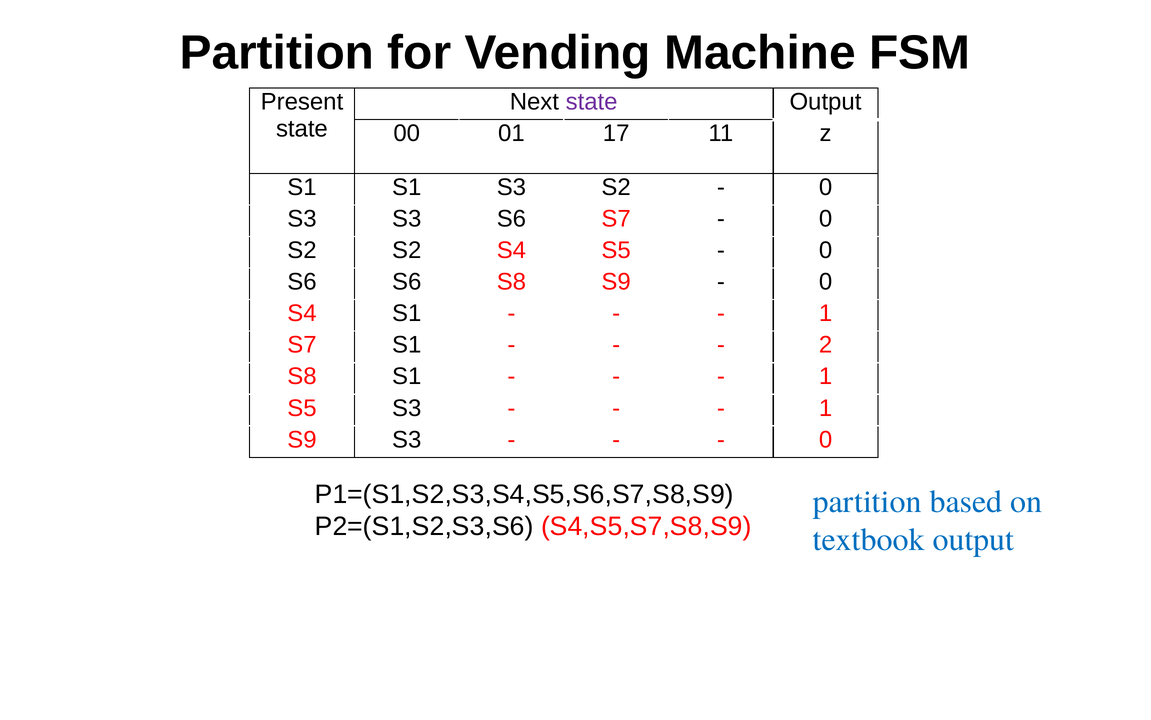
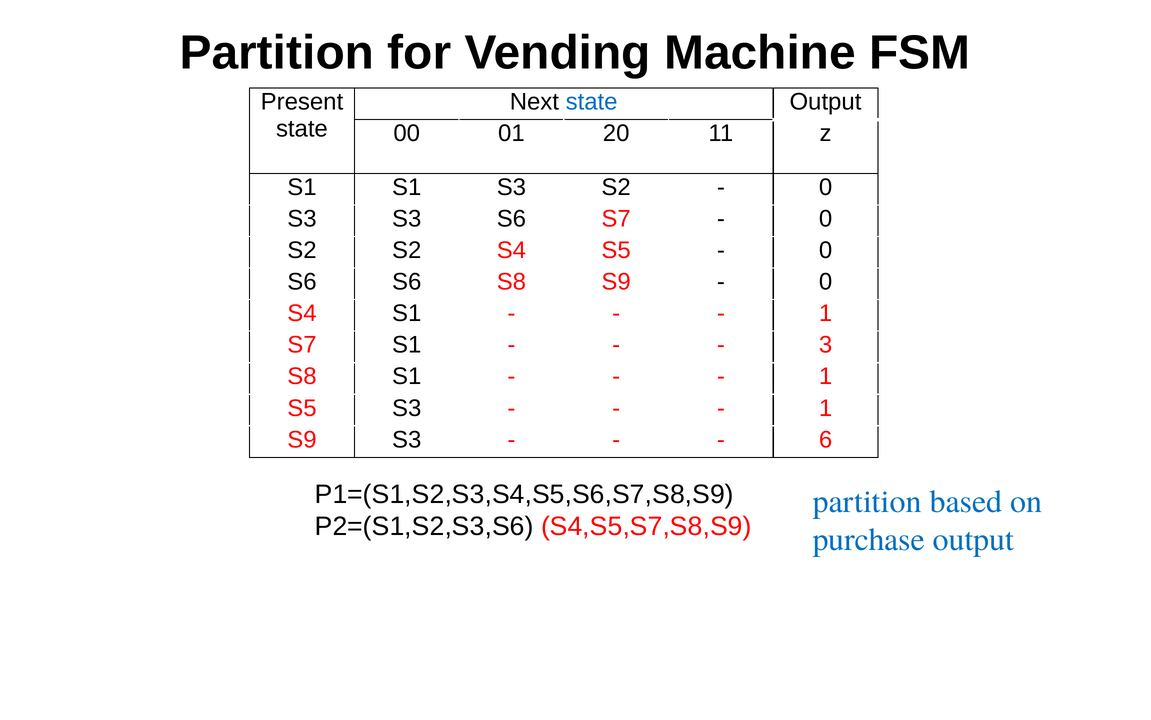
state colour: purple -> blue (592, 102)
17: 17 -> 20 (616, 133)
2: 2 -> 3 (826, 345)
0: 0 -> 6 (826, 439)
textbook: textbook -> purchase (869, 539)
